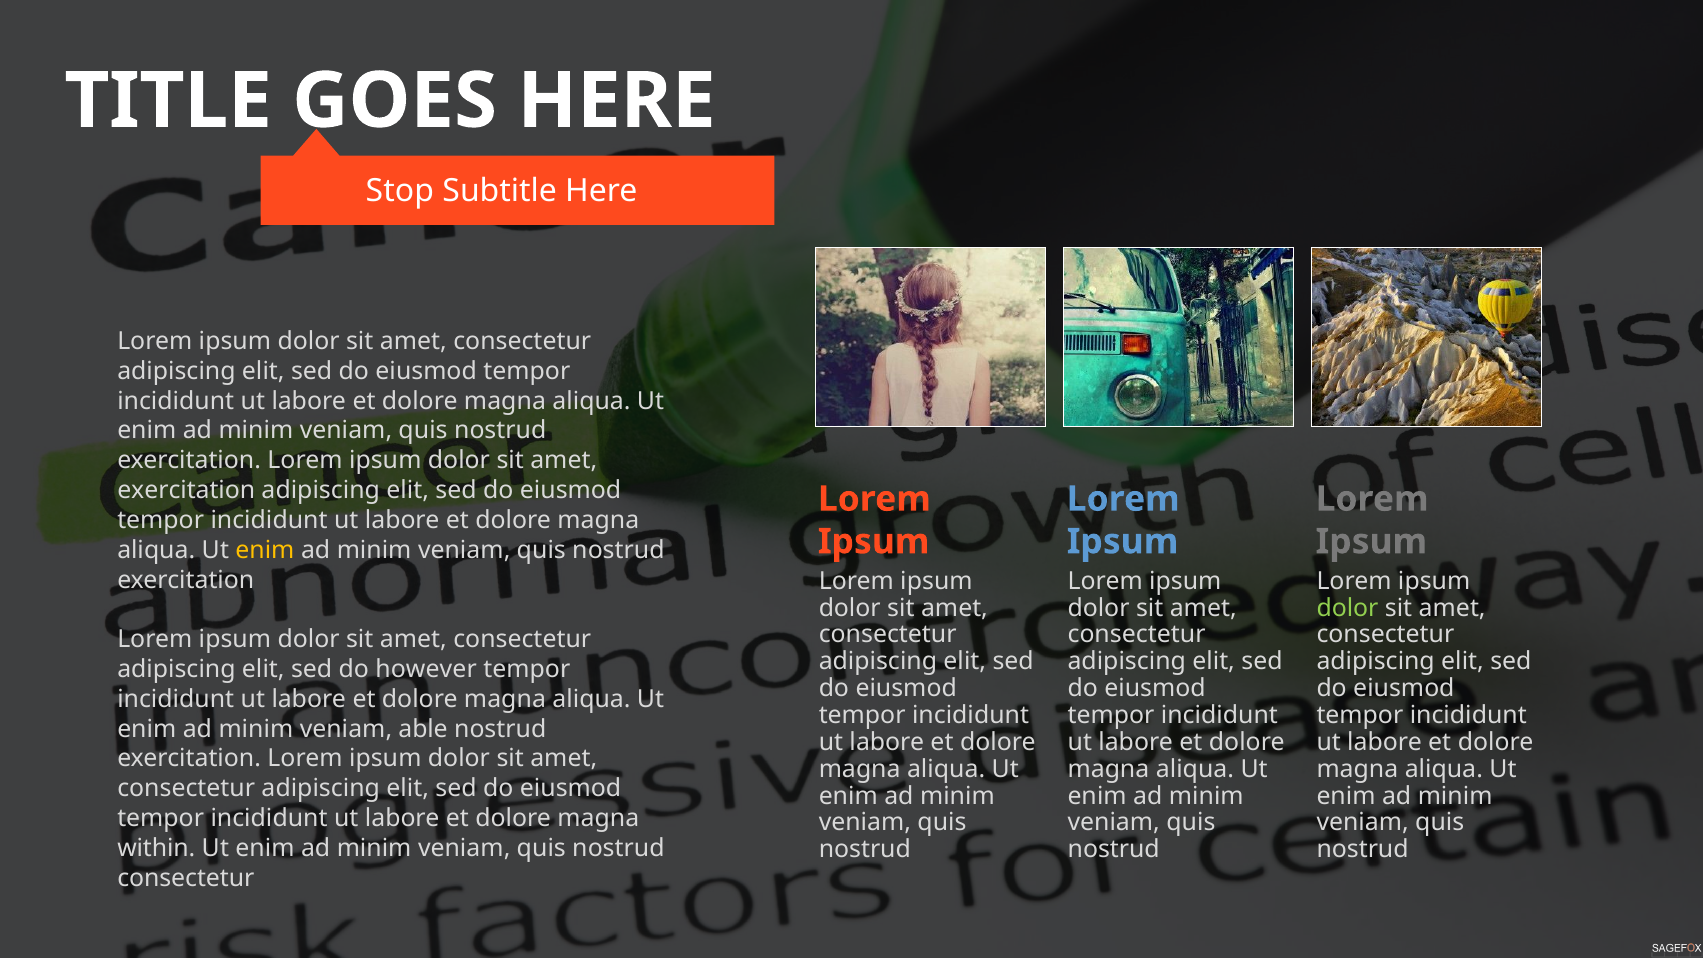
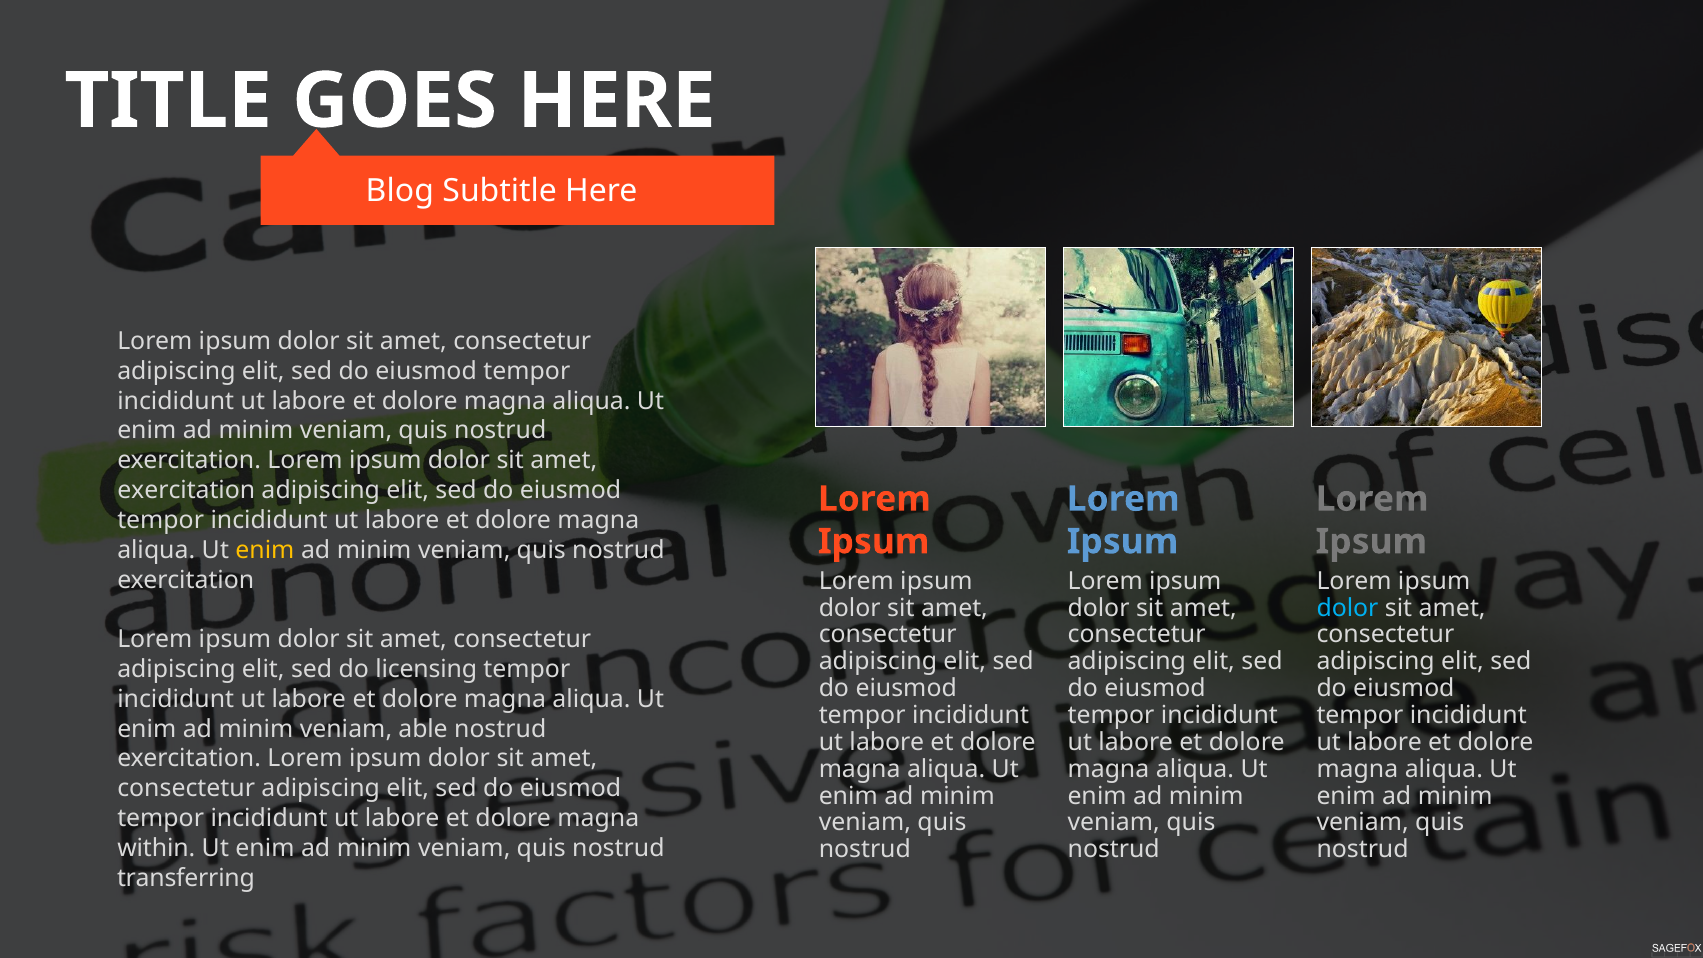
Stop: Stop -> Blog (400, 191)
dolor colour: light green -> light blue (1347, 608)
however: however -> licensing (426, 669)
consectetur: consectetur -> transferring (186, 878)
